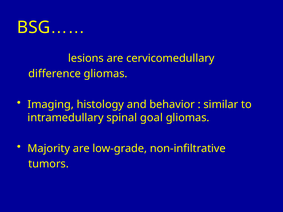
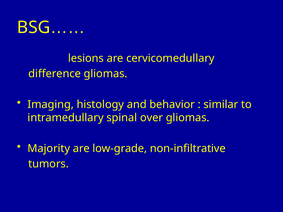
goal: goal -> over (152, 118)
